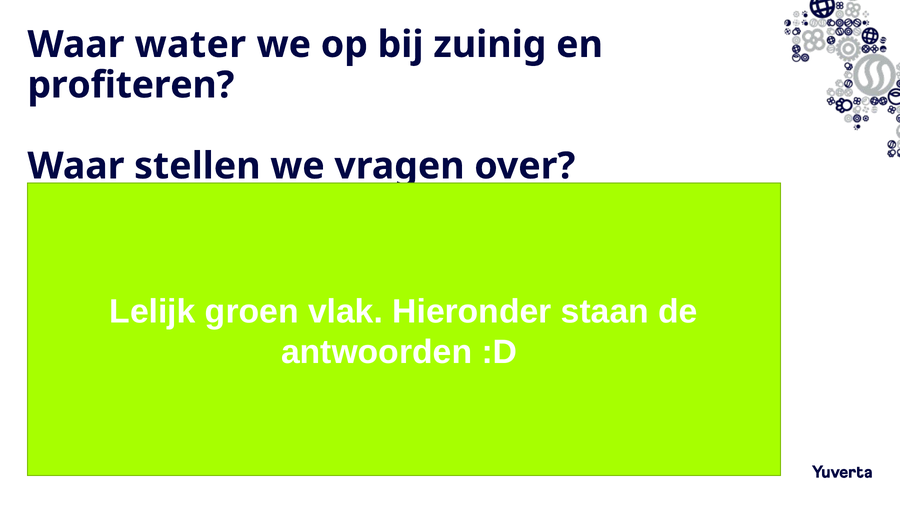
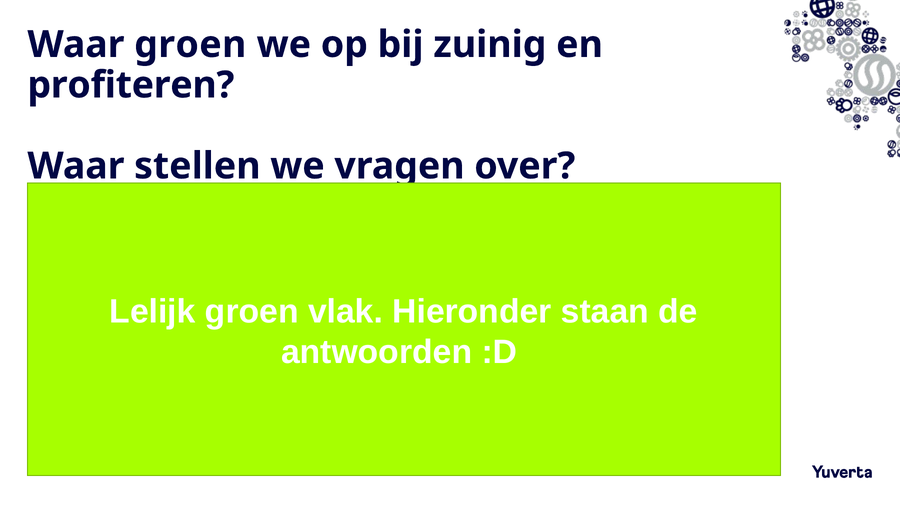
Waar water: water -> groen (190, 45)
